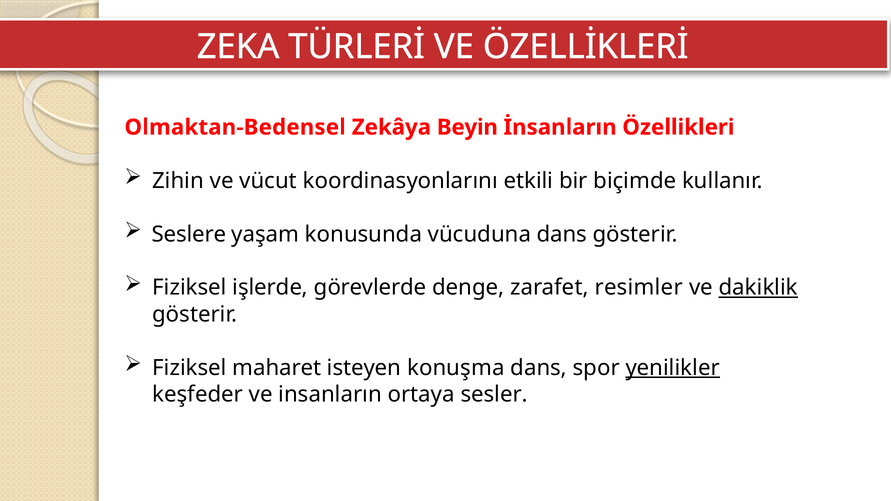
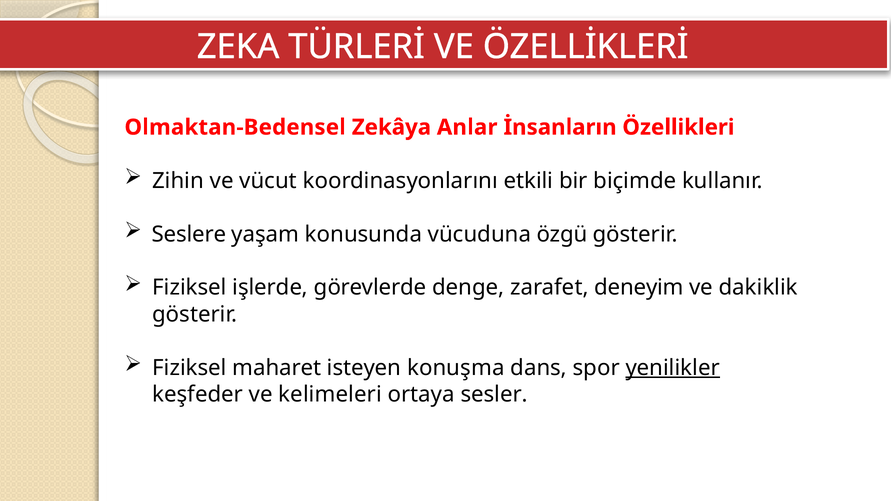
Beyin: Beyin -> Anlar (467, 127)
vücuduna dans: dans -> özgü (562, 234)
resimler: resimler -> deneyim (639, 288)
dakiklik underline: present -> none (758, 288)
insanların: insanların -> kelimeleri (330, 395)
